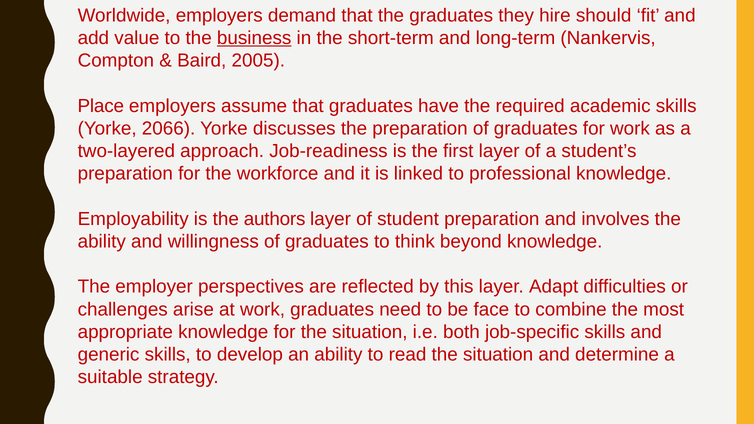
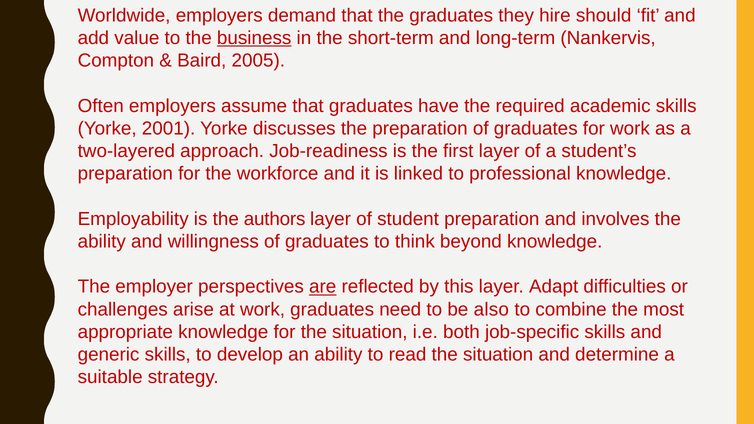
Place: Place -> Often (101, 106)
2066: 2066 -> 2001 (169, 128)
are underline: none -> present (323, 287)
face: face -> also (491, 309)
